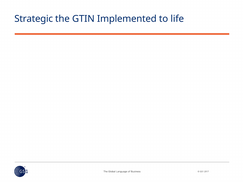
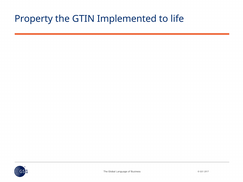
Strategic: Strategic -> Property (34, 19)
